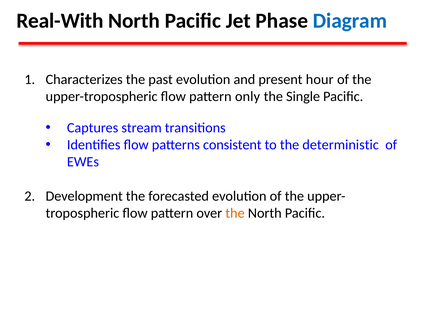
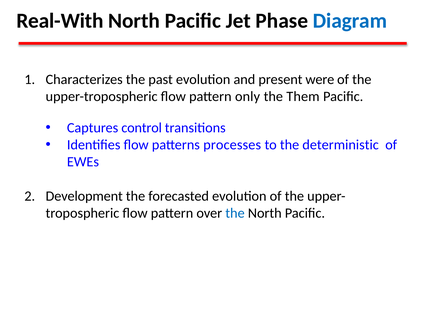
hour: hour -> were (320, 79)
Single: Single -> Them (303, 96)
stream: stream -> control (142, 128)
consistent: consistent -> processes (232, 145)
the colour: orange -> blue (235, 213)
